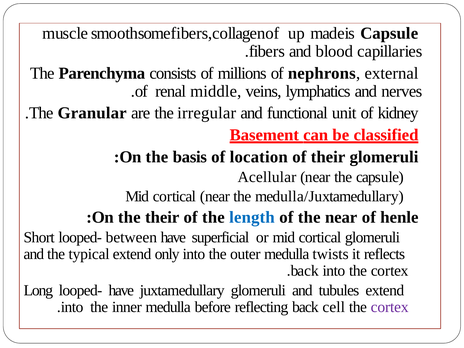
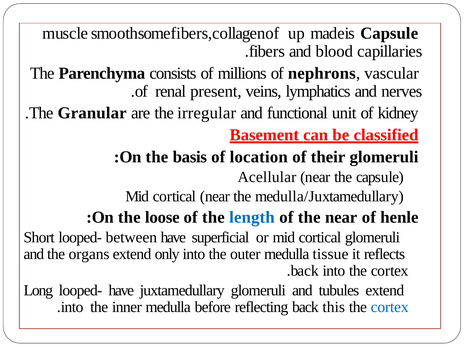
external: external -> vascular (392, 73)
middle: middle -> present (216, 91)
the their: their -> loose (162, 217)
typical: typical -> organs (89, 254)
twists: twists -> tissue (330, 254)
cell: cell -> this (334, 307)
cortex colour: purple -> blue (390, 307)
